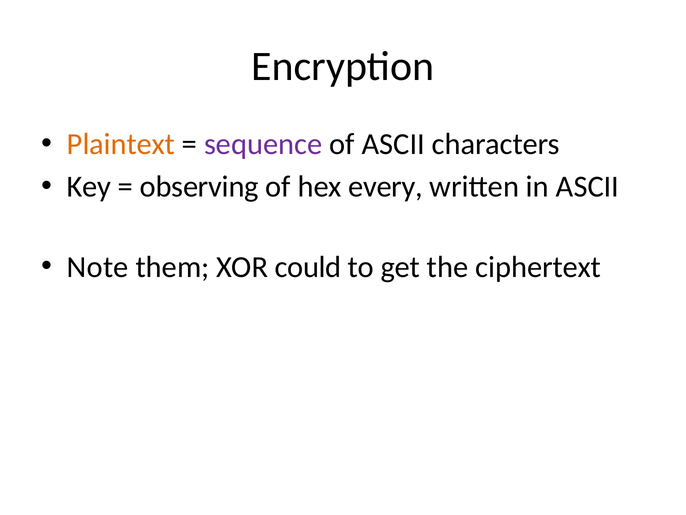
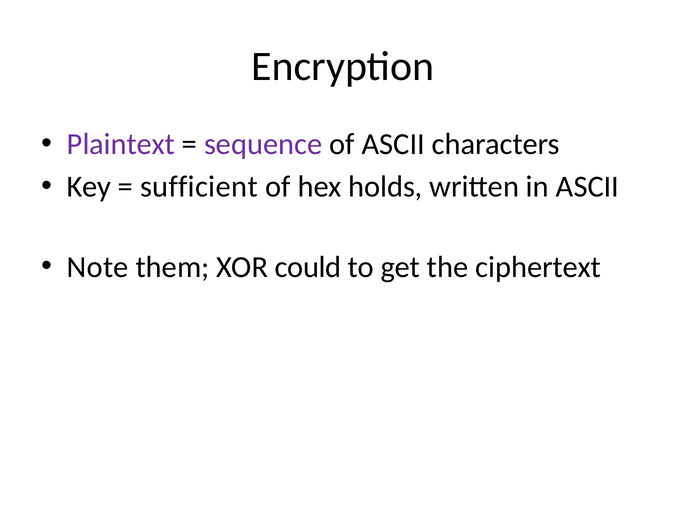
Plaintext colour: orange -> purple (121, 144)
observing: observing -> sufficient (199, 187)
every: every -> holds (385, 187)
